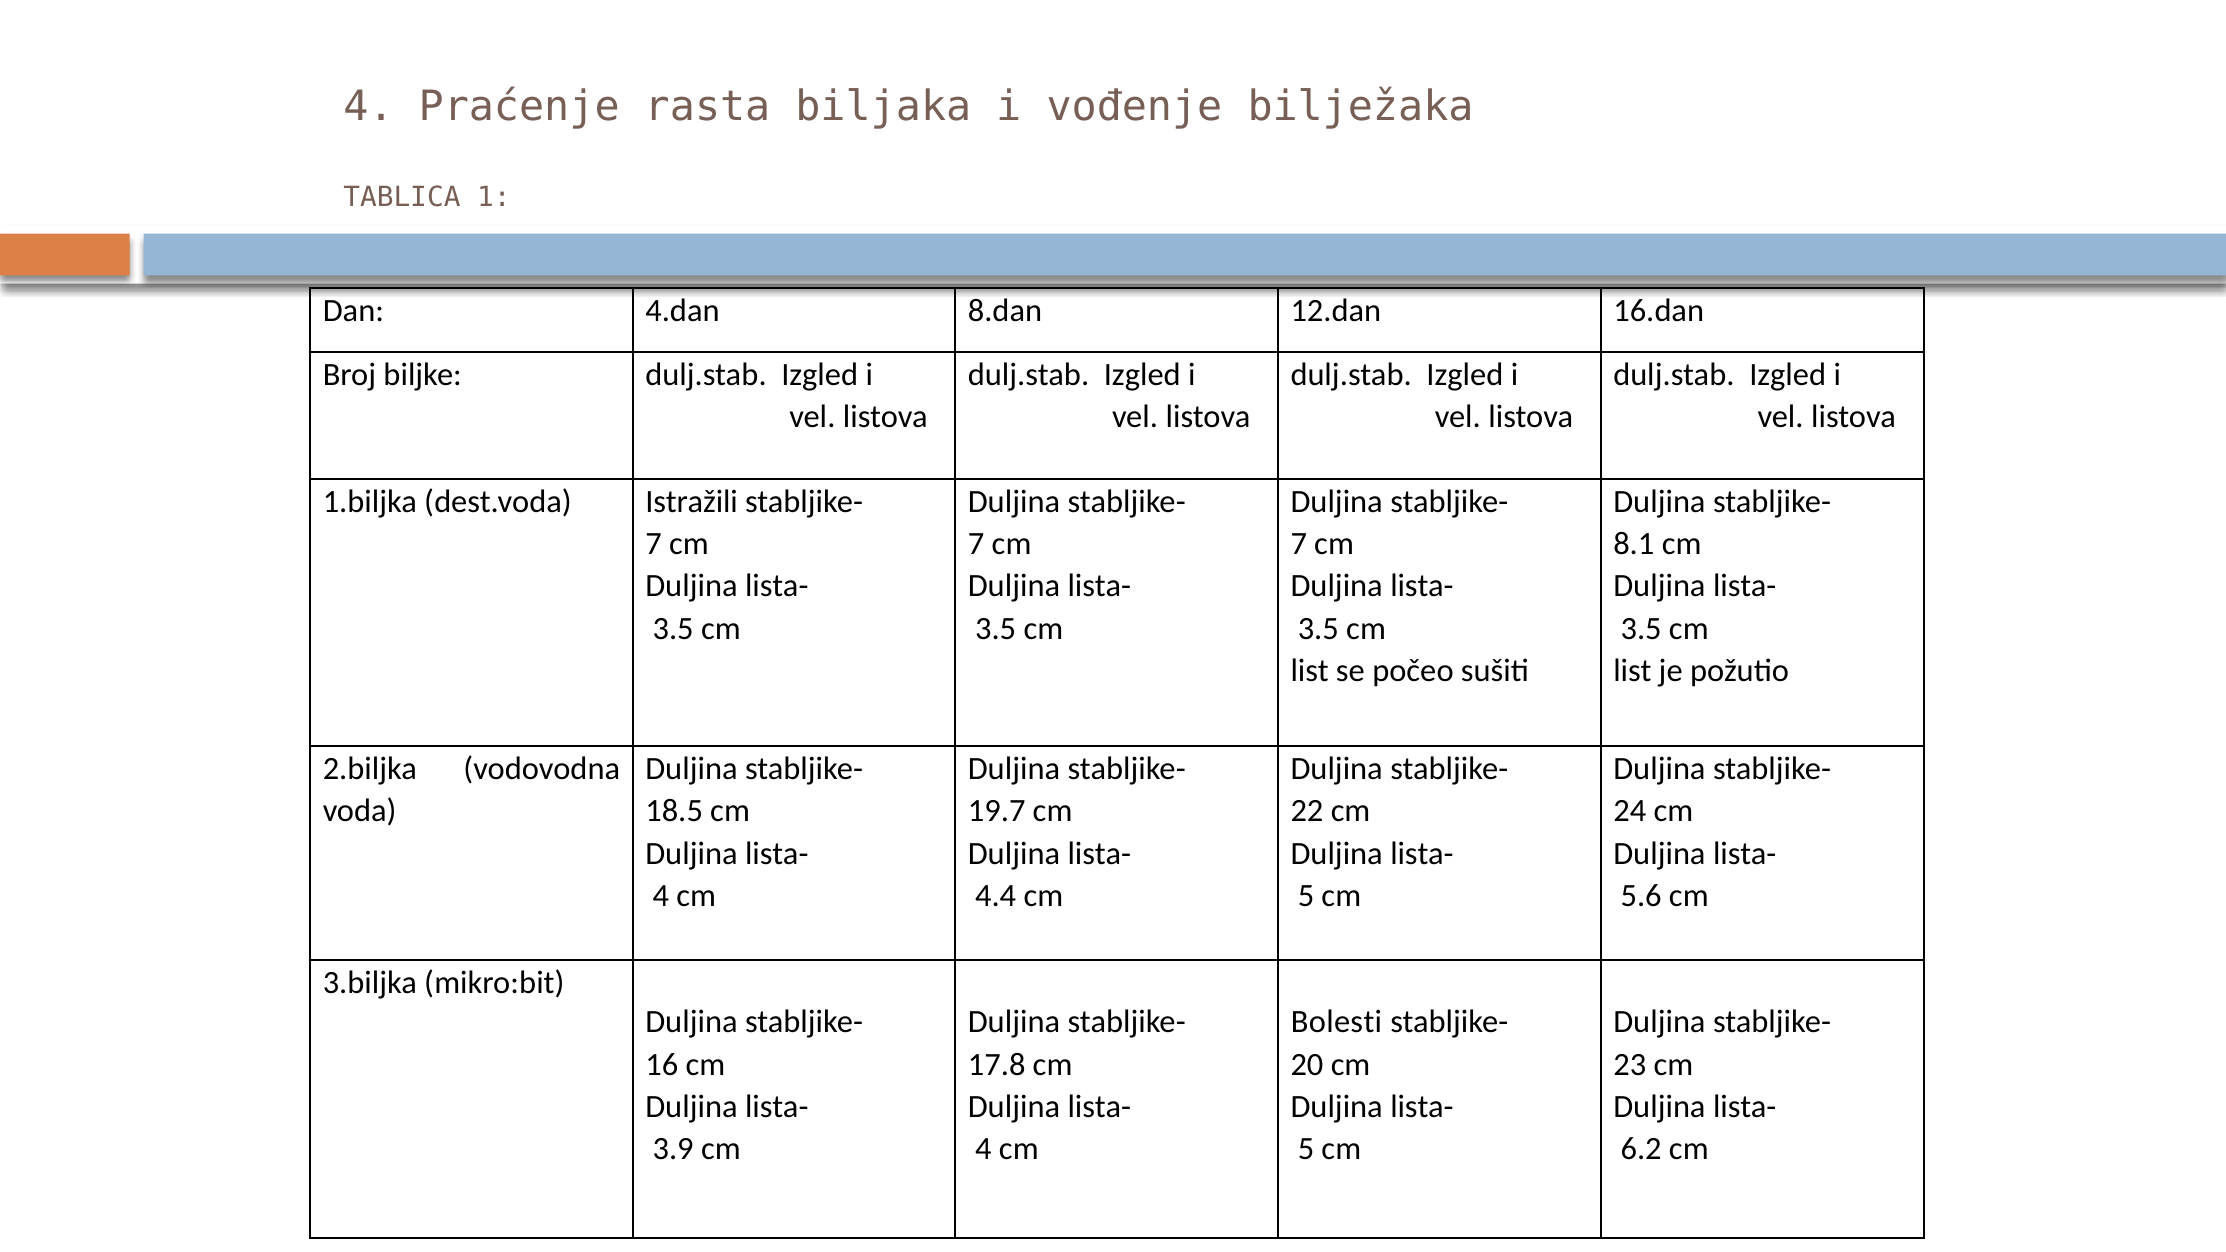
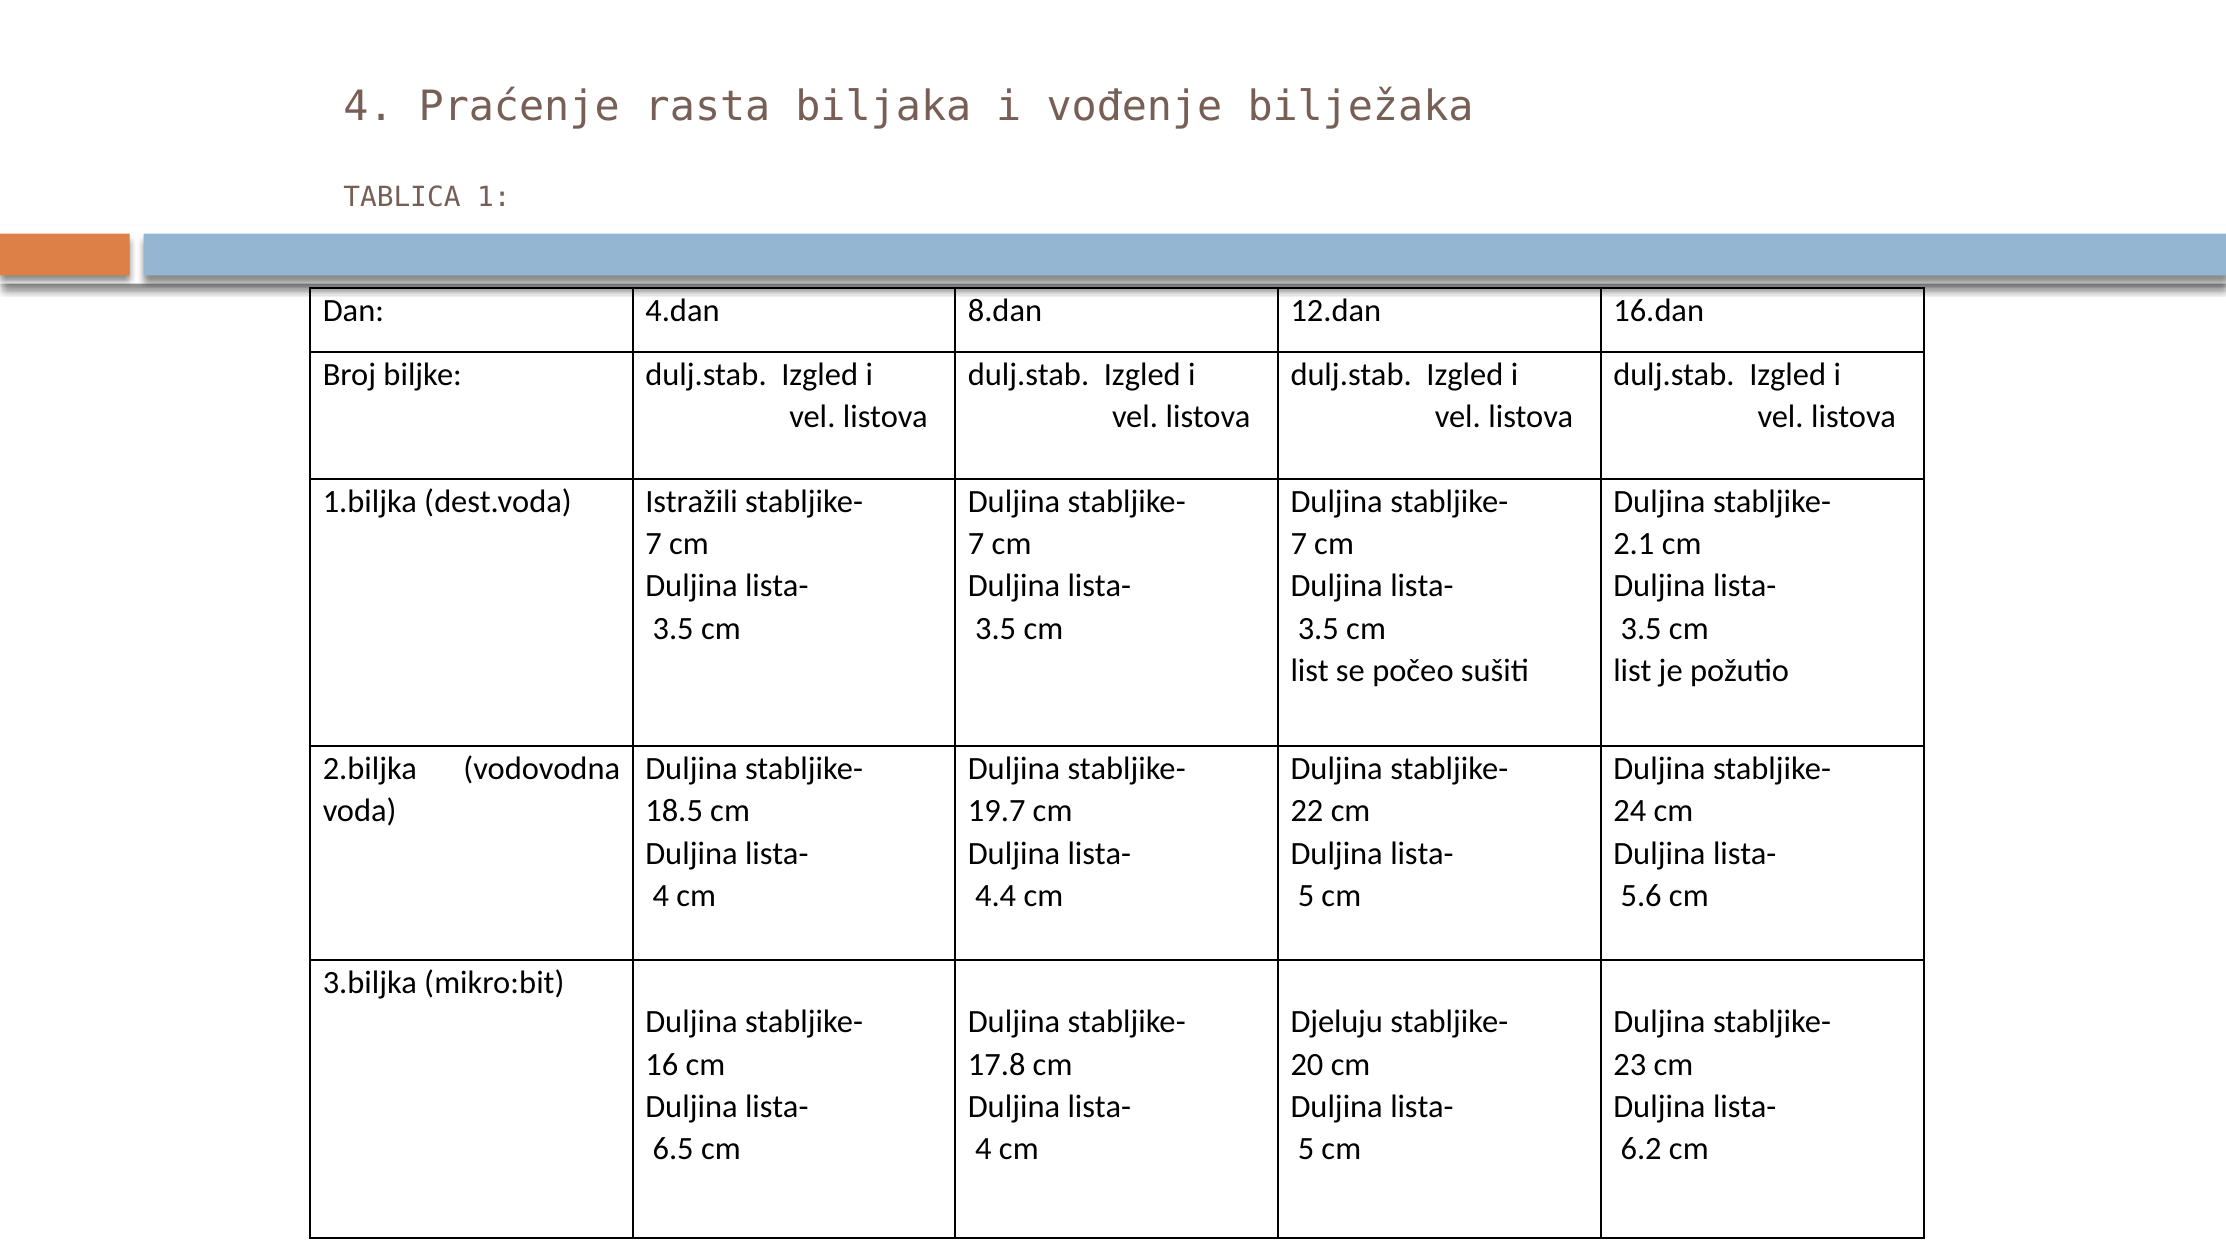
8.1: 8.1 -> 2.1 (1634, 544)
Bolesti: Bolesti -> Djeluju (1337, 1022)
3.9: 3.9 -> 6.5 (673, 1149)
